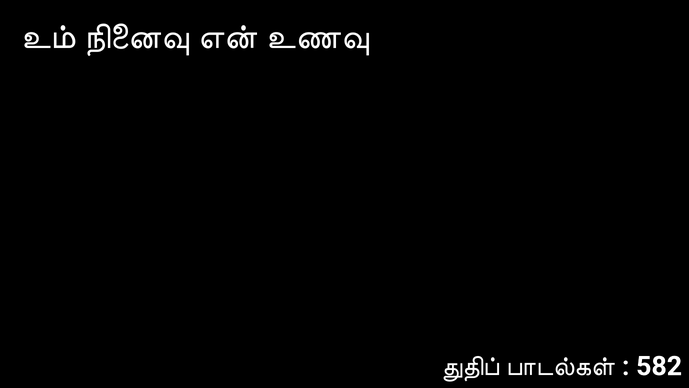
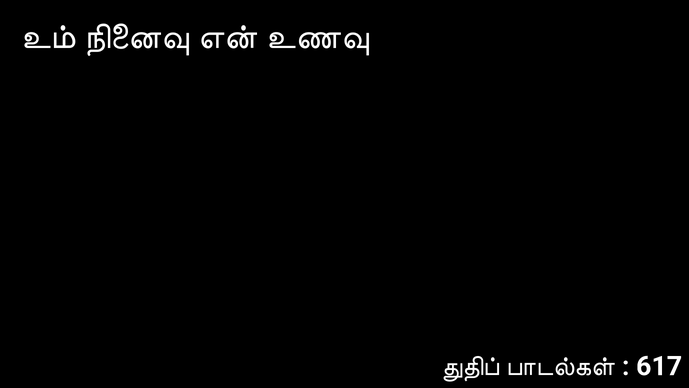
582: 582 -> 617 (659, 366)
